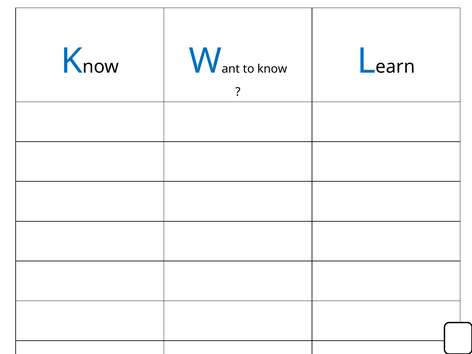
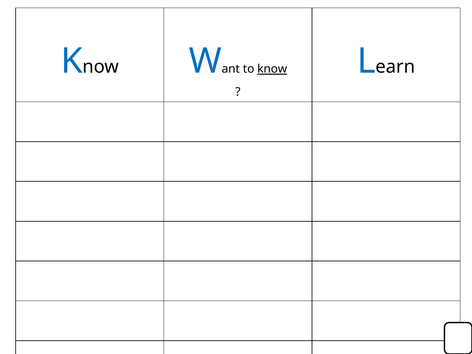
know underline: none -> present (272, 69)
